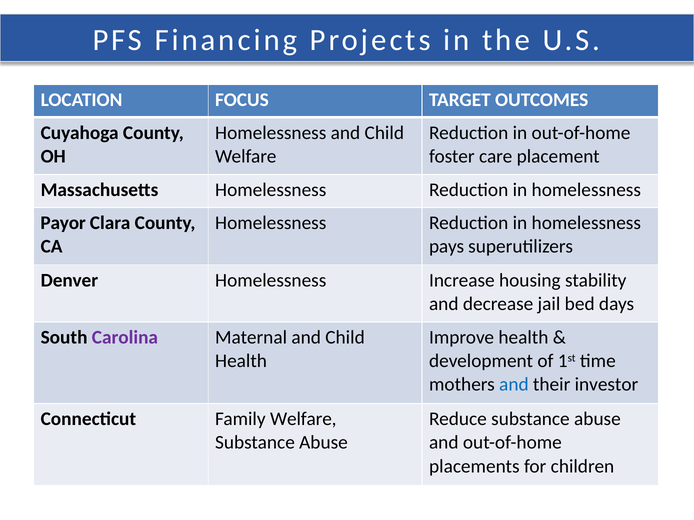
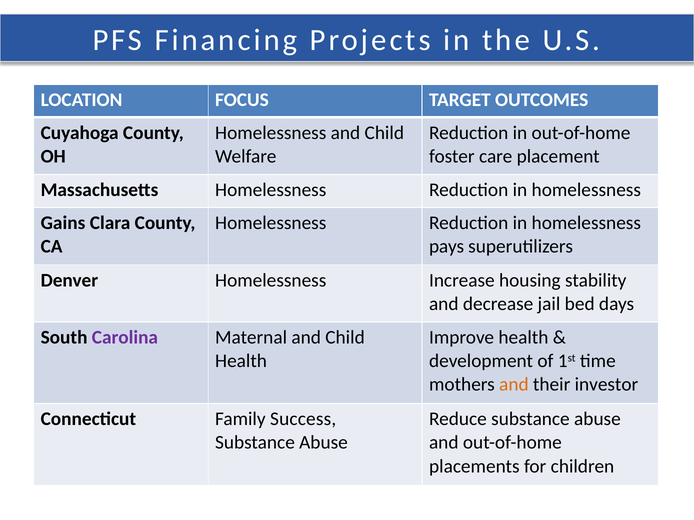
Payor: Payor -> Gains (63, 223)
and colour: blue -> orange (514, 385)
Family Welfare: Welfare -> Success (303, 419)
